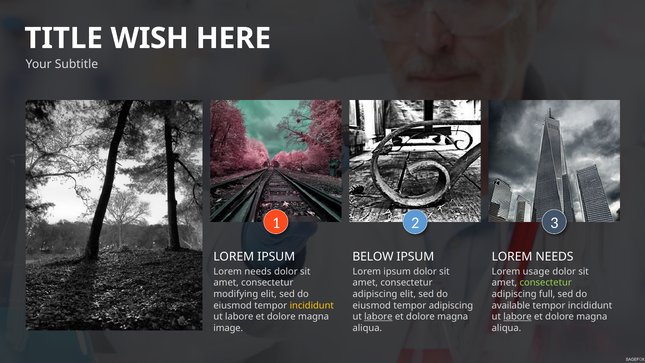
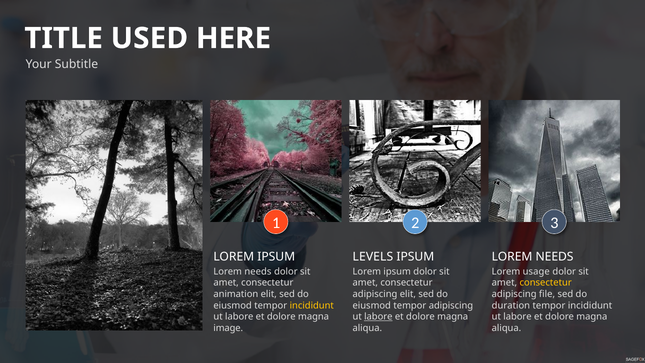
WISH: WISH -> USED (149, 38)
BELOW: BELOW -> LEVELS (373, 257)
consectetur colour: light green -> yellow (546, 283)
modifying: modifying -> animation (236, 294)
full: full -> file (547, 294)
available: available -> duration (511, 305)
labore underline: present -> none (518, 317)
